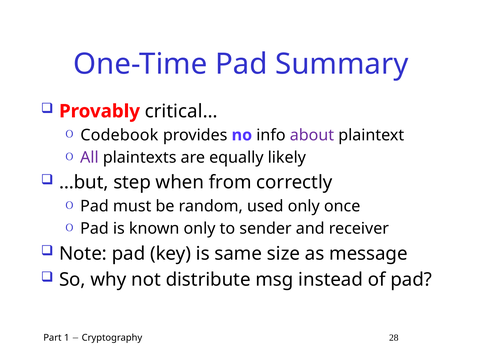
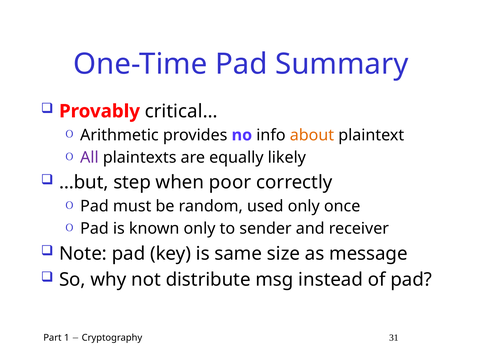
Codebook: Codebook -> Arithmetic (119, 135)
about colour: purple -> orange (312, 135)
from: from -> poor (230, 183)
28: 28 -> 31 (394, 338)
